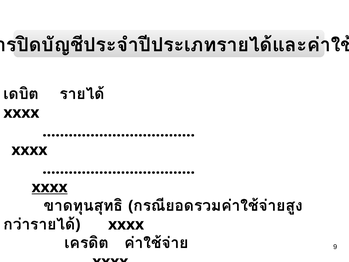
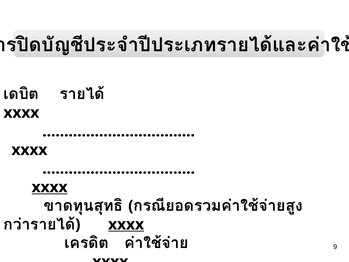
xxxx underline: none -> present (126, 224)
